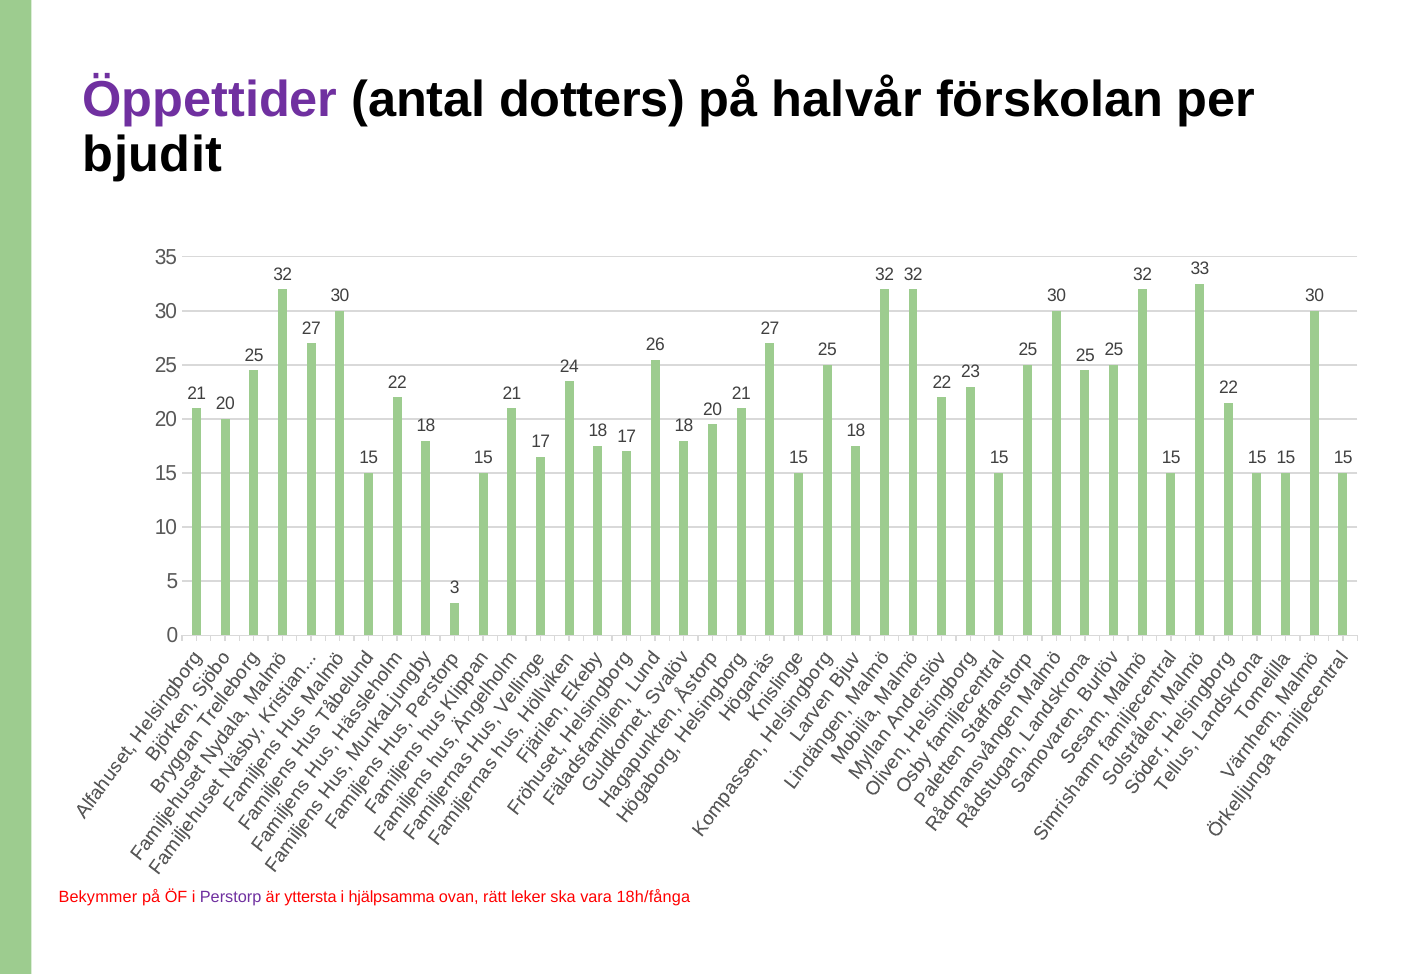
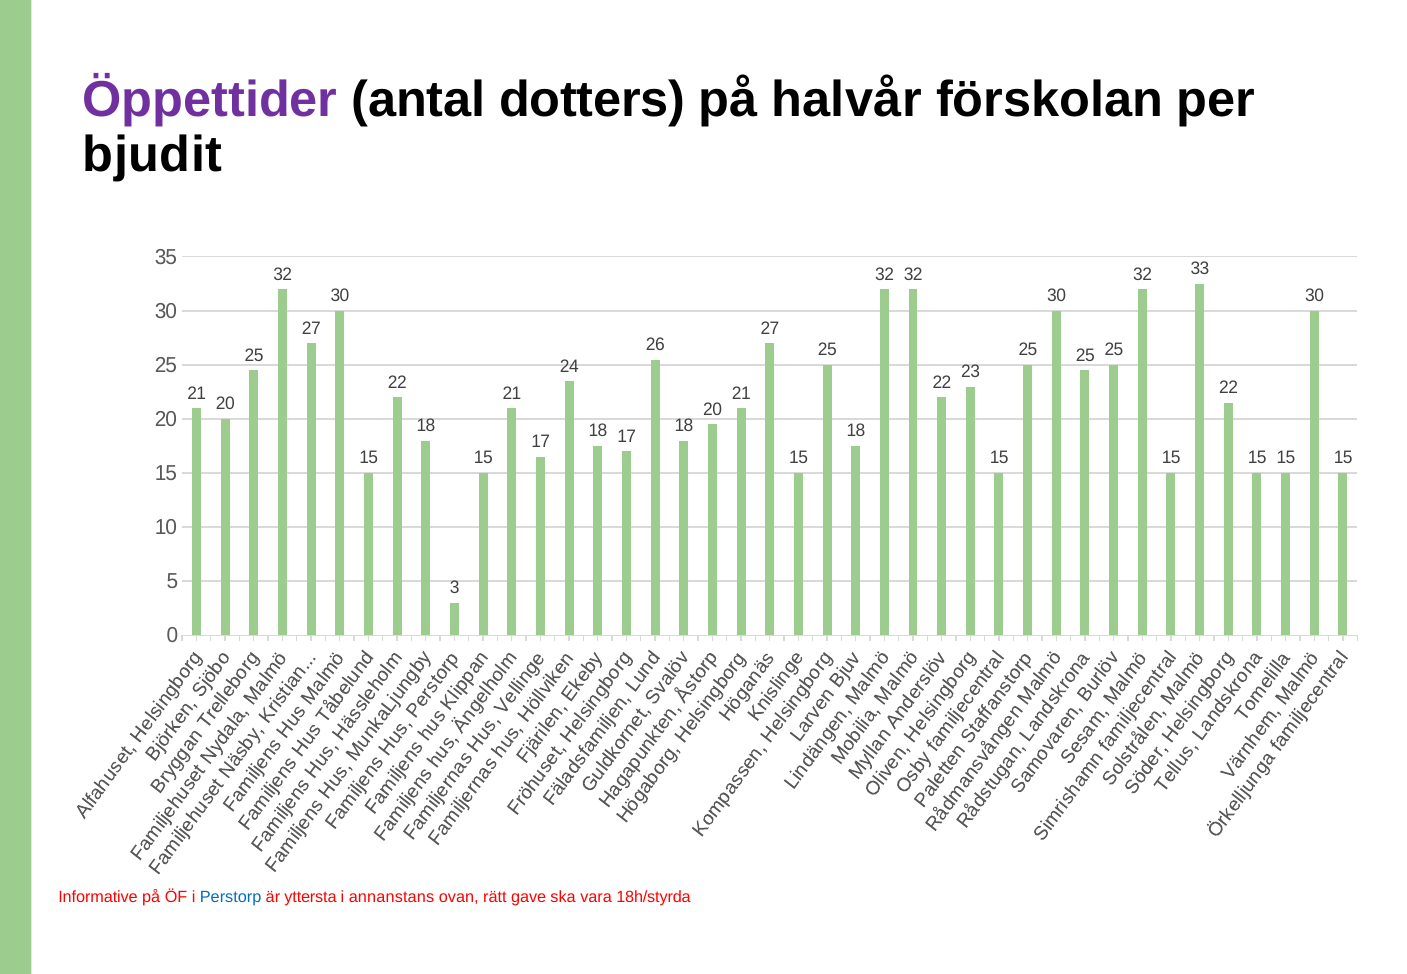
Bekymmer: Bekymmer -> Informative (98, 897)
Perstorp colour: purple -> blue (231, 897)
hjälpsamma: hjälpsamma -> annanstans (392, 897)
leker: leker -> gave (529, 897)
18h/fånga: 18h/fånga -> 18h/styrda (653, 897)
